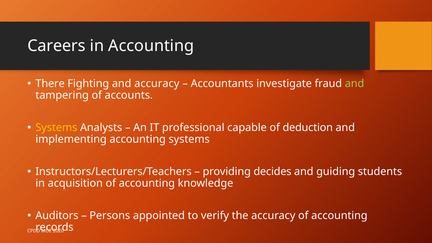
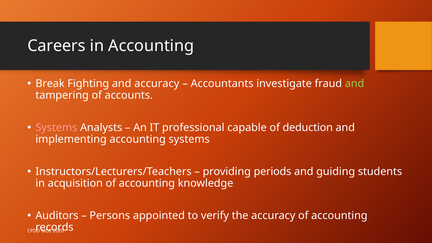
There: There -> Break (50, 84)
Systems colour: yellow -> pink (56, 128)
decides: decides -> periods (273, 172)
